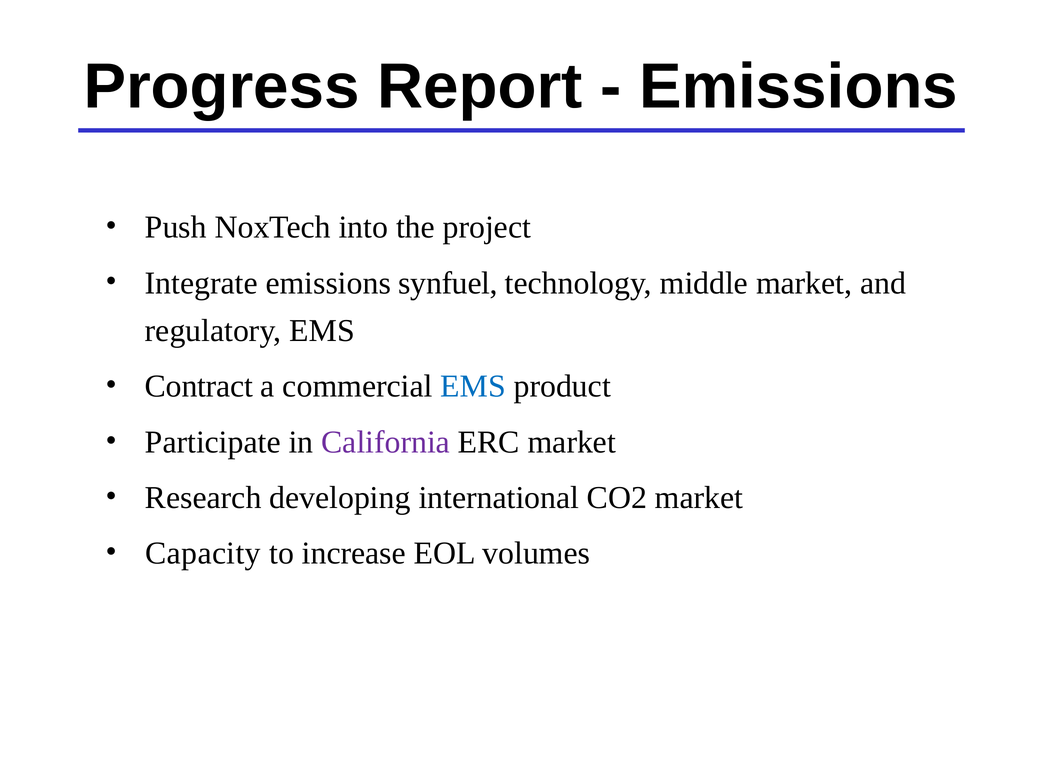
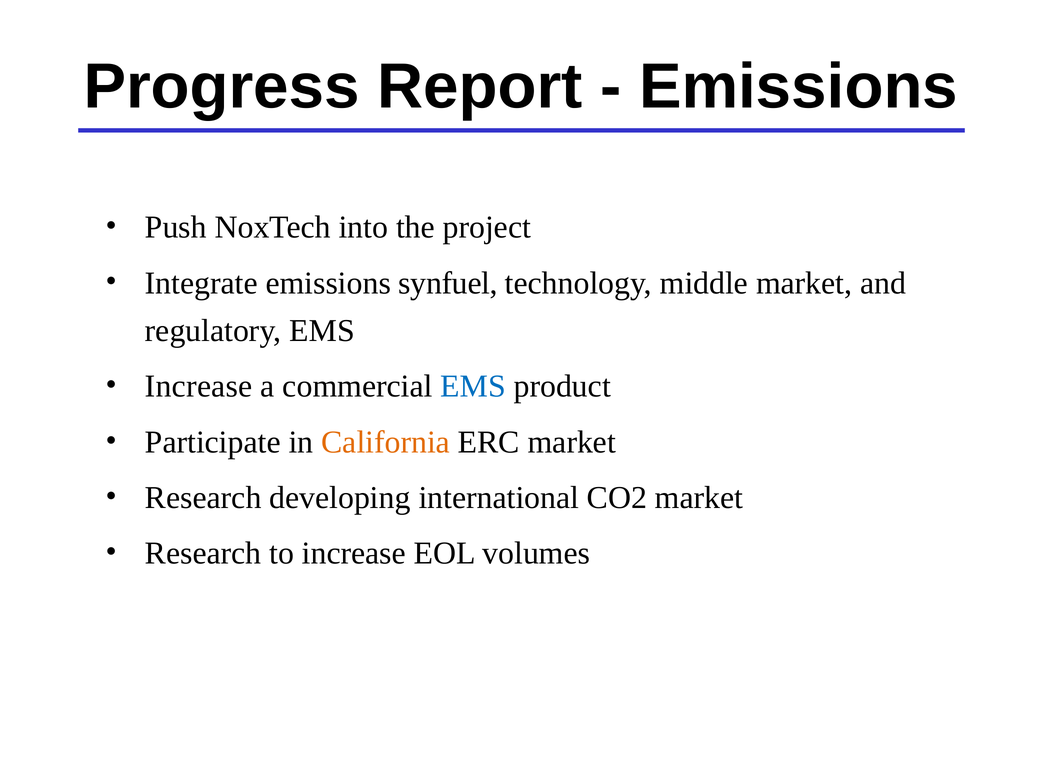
Contract: Contract -> Increase (199, 386)
California colour: purple -> orange (386, 442)
Capacity: Capacity -> Research (203, 554)
